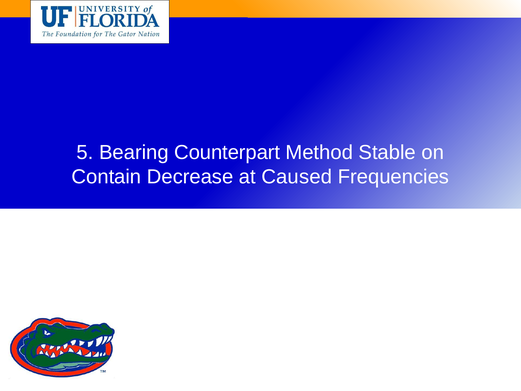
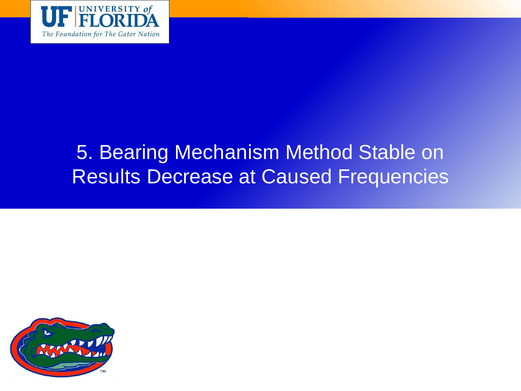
Counterpart: Counterpart -> Mechanism (227, 153)
Contain: Contain -> Results (106, 177)
